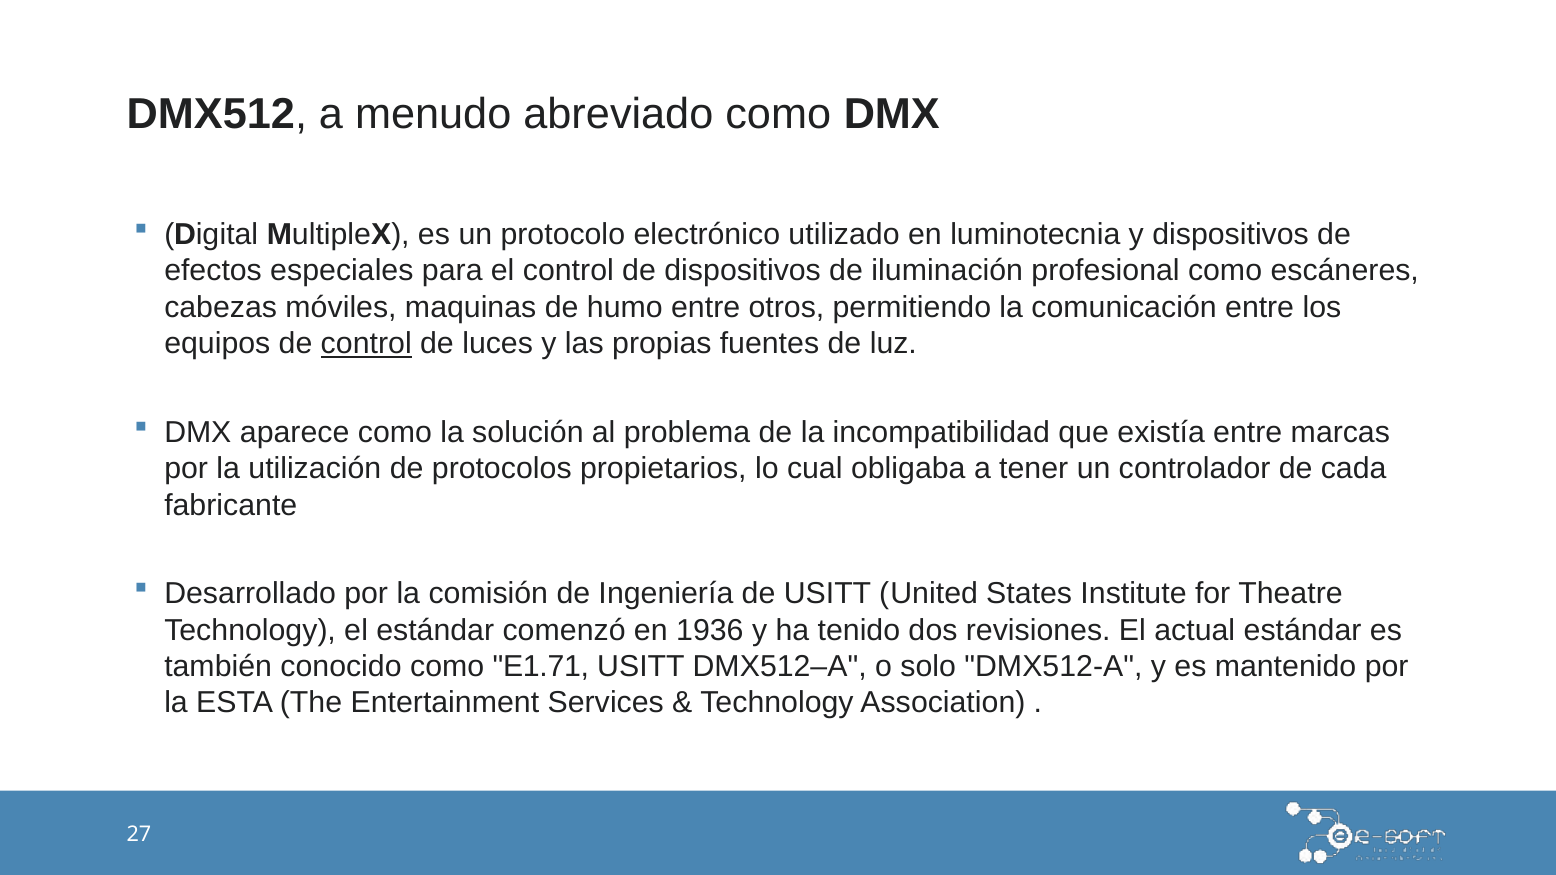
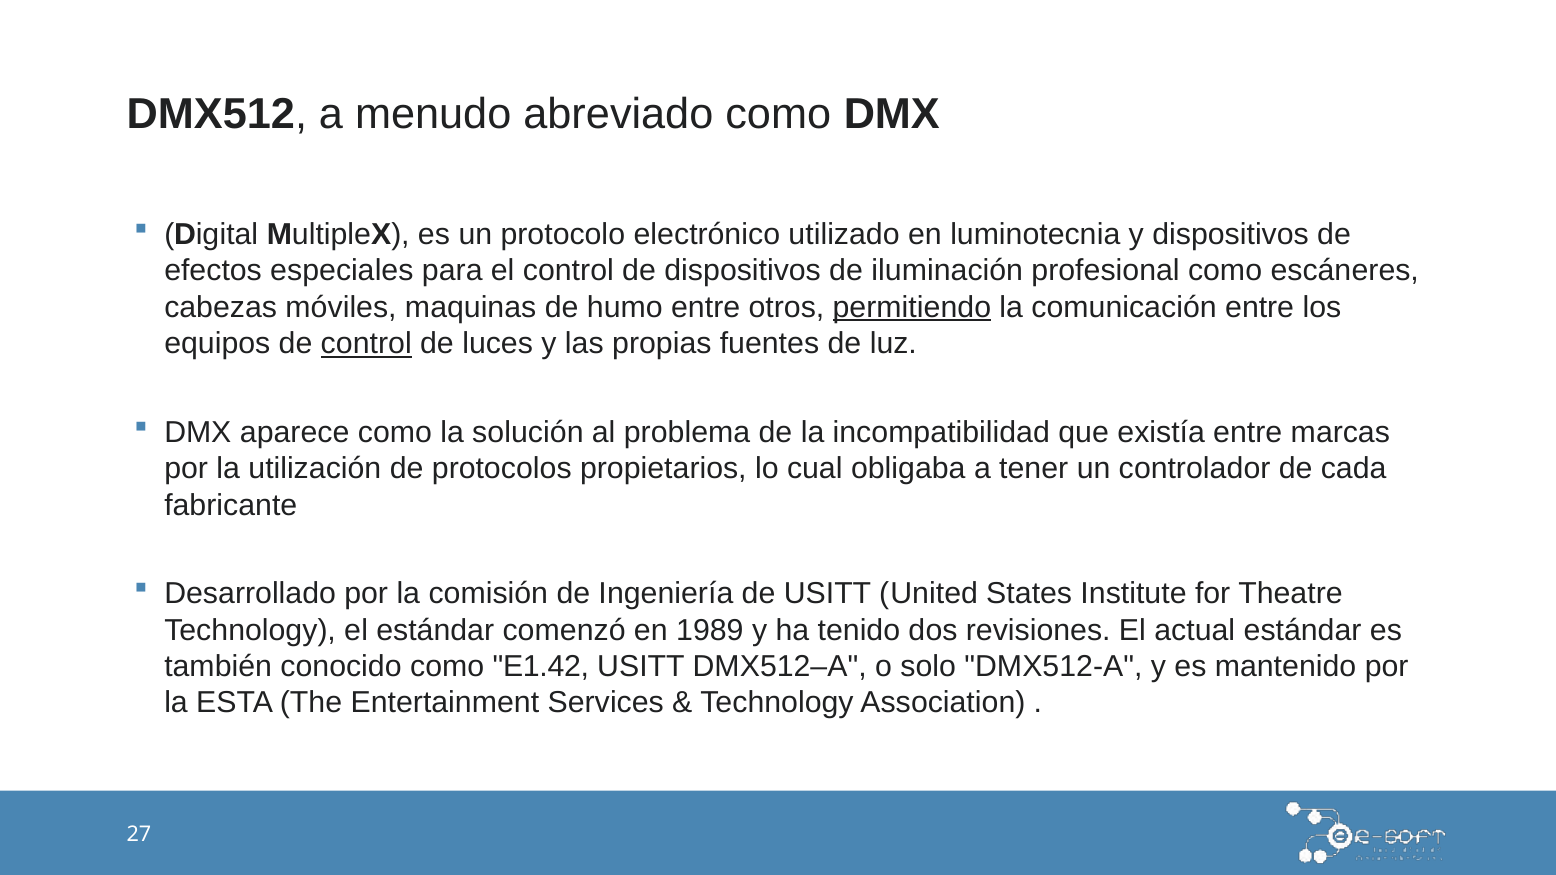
permitiendo underline: none -> present (912, 307)
1936: 1936 -> 1989 (710, 630)
E1.71: E1.71 -> E1.42 (541, 667)
